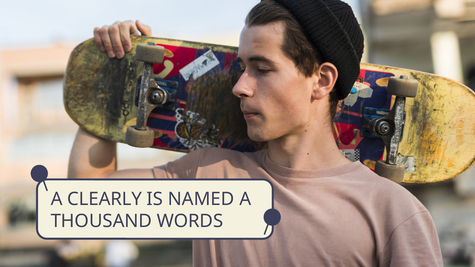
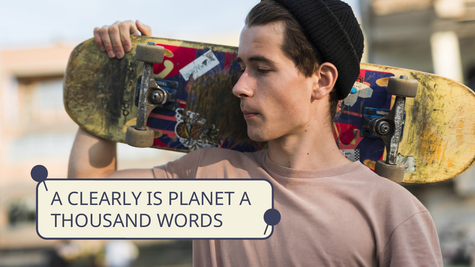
NAMED: NAMED -> PLANET (201, 199)
